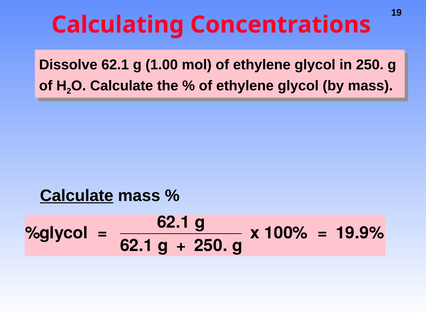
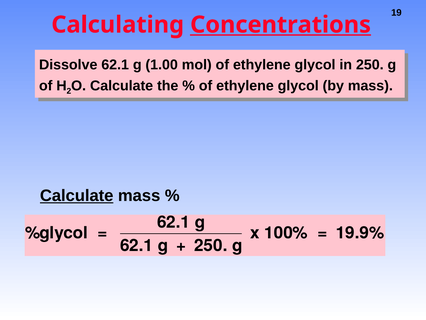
Concentrations underline: none -> present (281, 25)
